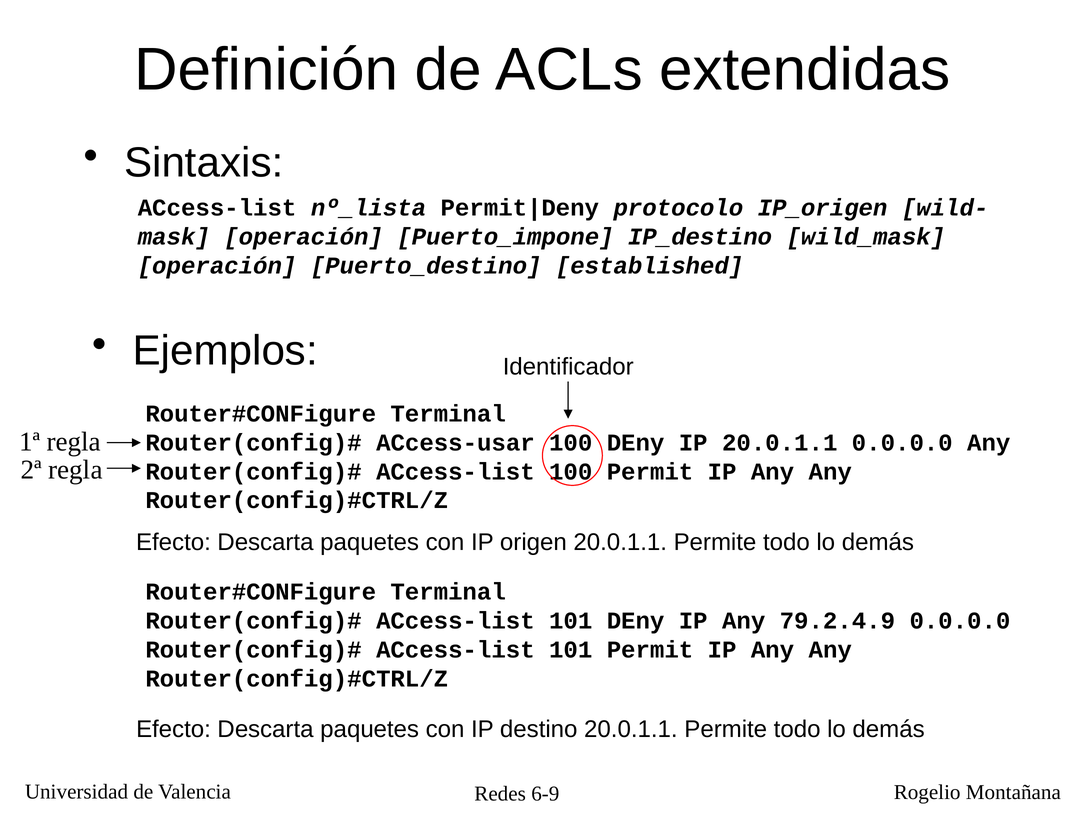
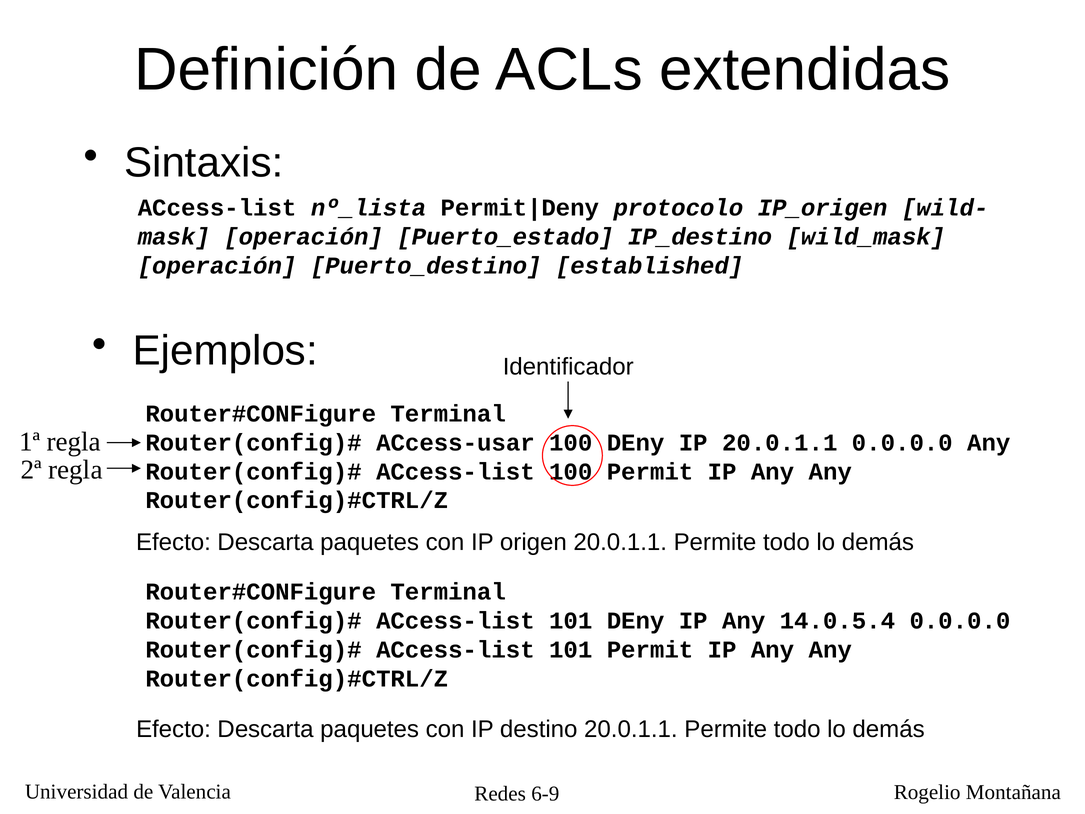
Puerto_impone: Puerto_impone -> Puerto_estado (505, 237)
79.2.4.9: 79.2.4.9 -> 14.0.5.4 (837, 621)
